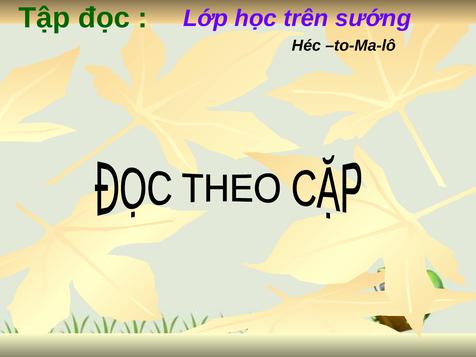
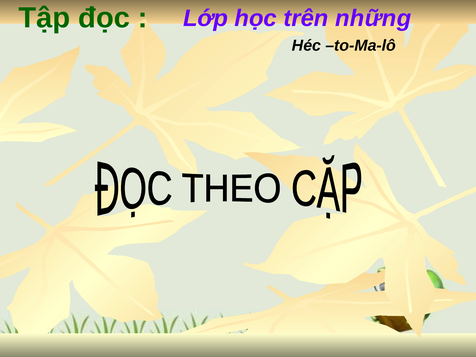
sướng: sướng -> những (373, 18)
